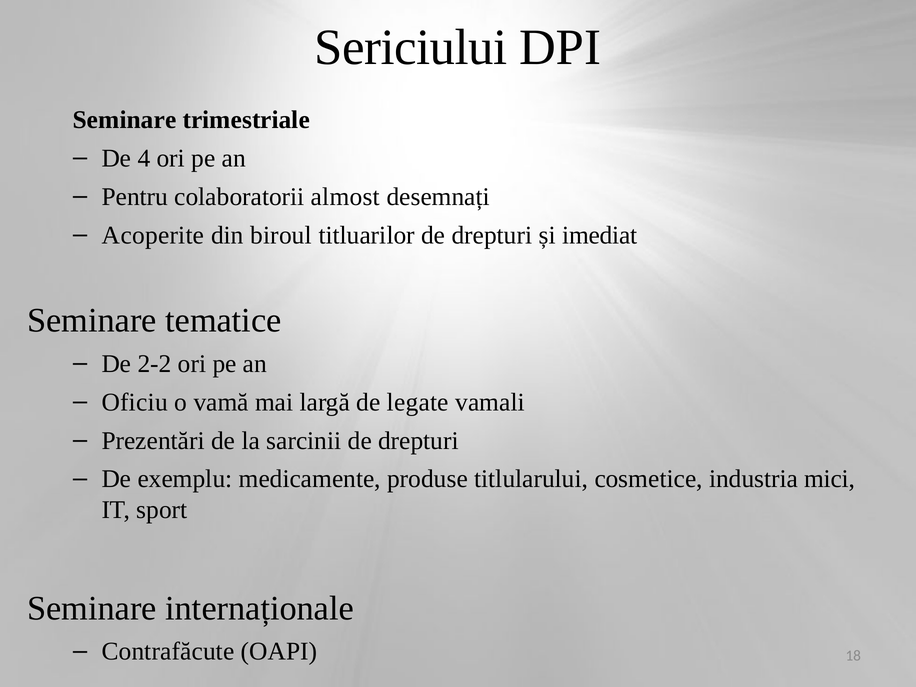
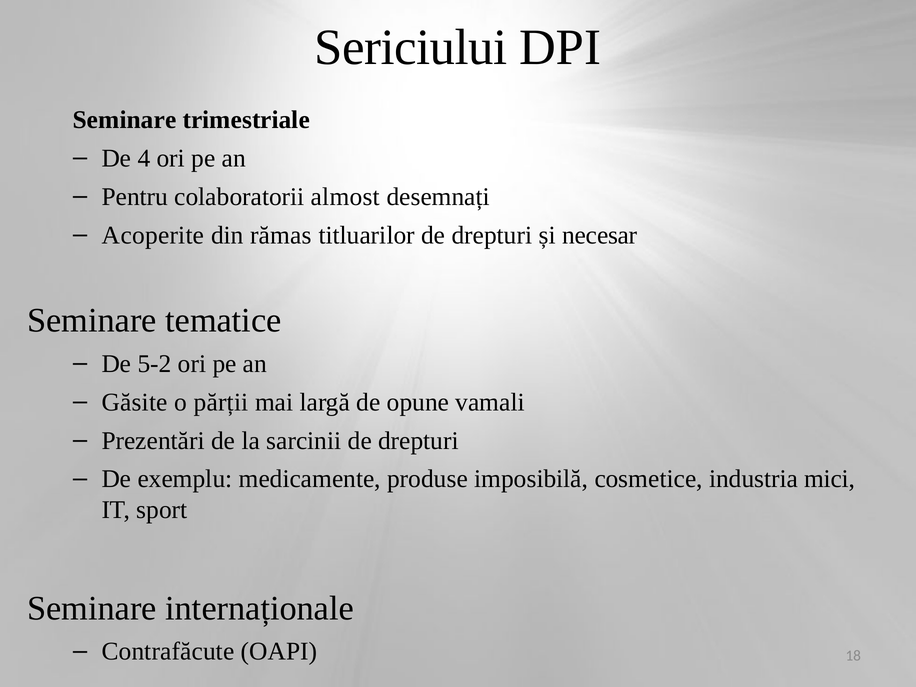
biroul: biroul -> rămas (281, 235)
imediat: imediat -> necesar (600, 235)
2-2: 2-2 -> 5-2 (155, 364)
Oficiu: Oficiu -> Găsite (135, 402)
vamă: vamă -> părții (221, 402)
legate: legate -> opune (418, 402)
titlularului: titlularului -> imposibilă (531, 479)
